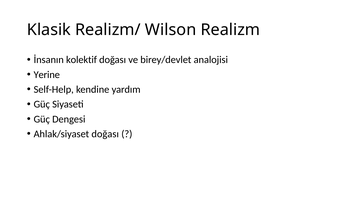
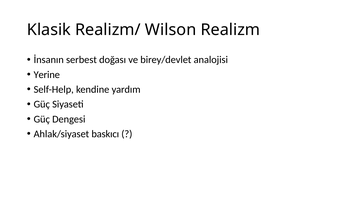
kolektif: kolektif -> serbest (81, 60)
Ahlak/siyaset doğası: doğası -> baskıcı (105, 134)
